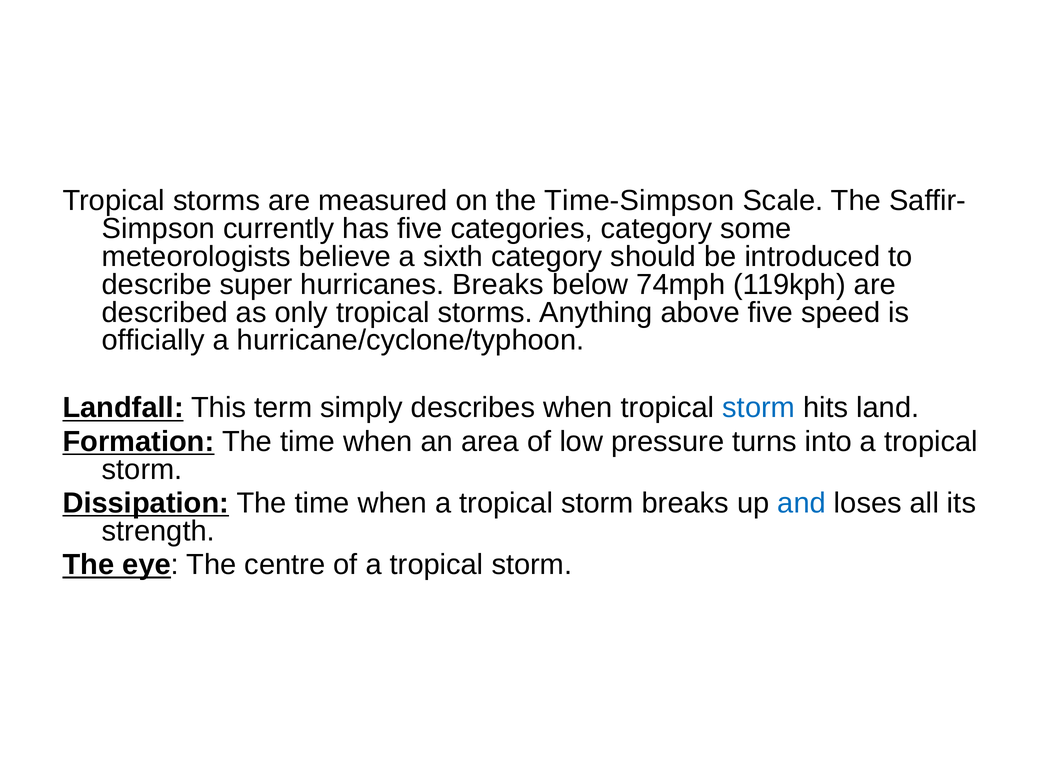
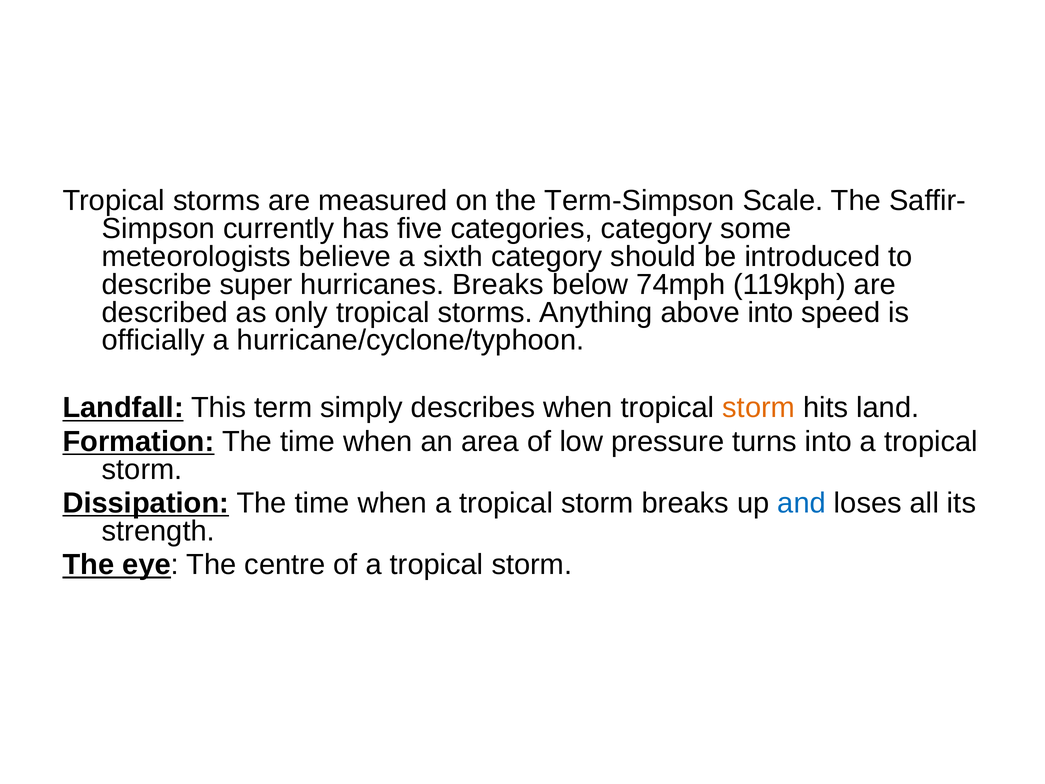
Time-Simpson: Time-Simpson -> Term-Simpson (640, 201)
above five: five -> into (771, 312)
storm colour: blue -> orange (759, 408)
